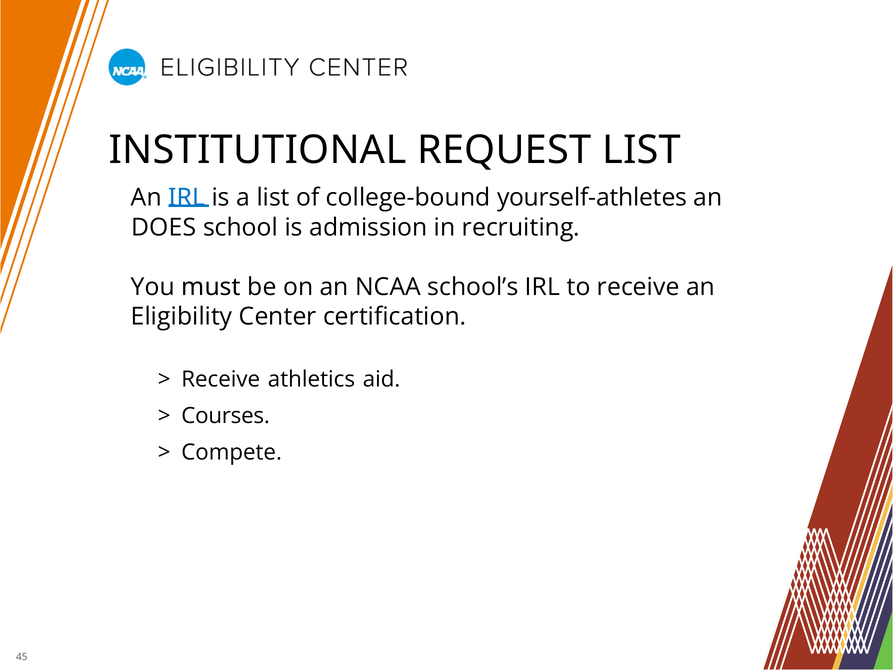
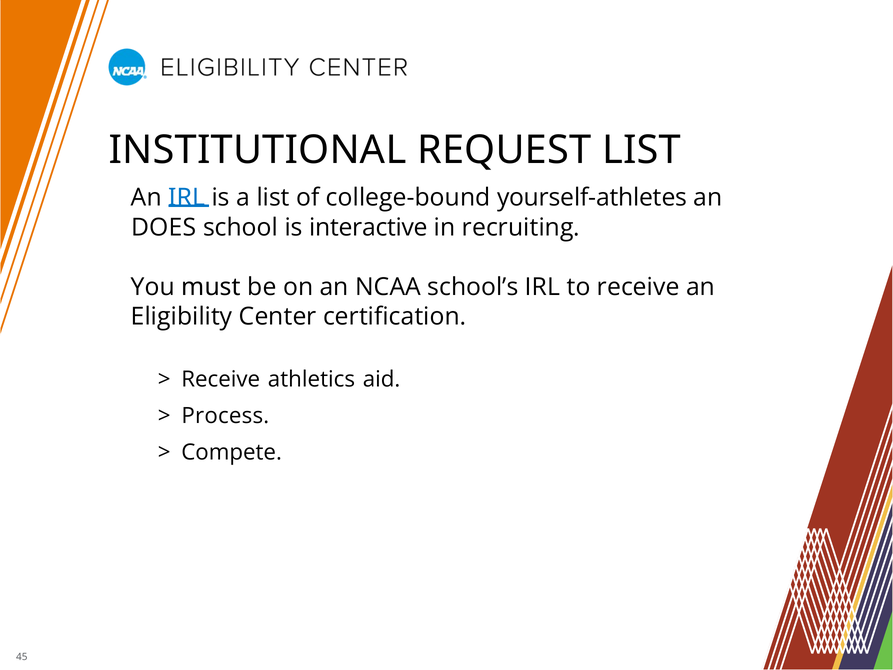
admission: admission -> interactive (368, 227)
Courses: Courses -> Process (225, 416)
